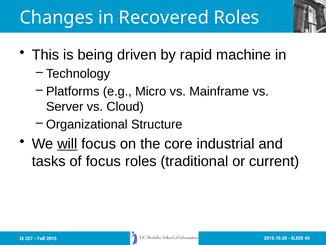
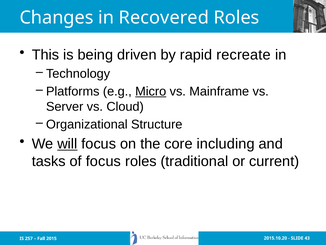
machine: machine -> recreate (244, 55)
Micro underline: none -> present (151, 91)
industrial: industrial -> including (226, 144)
